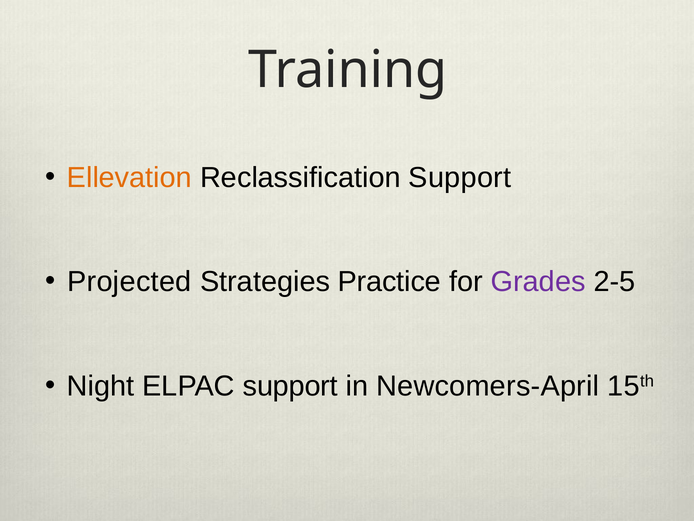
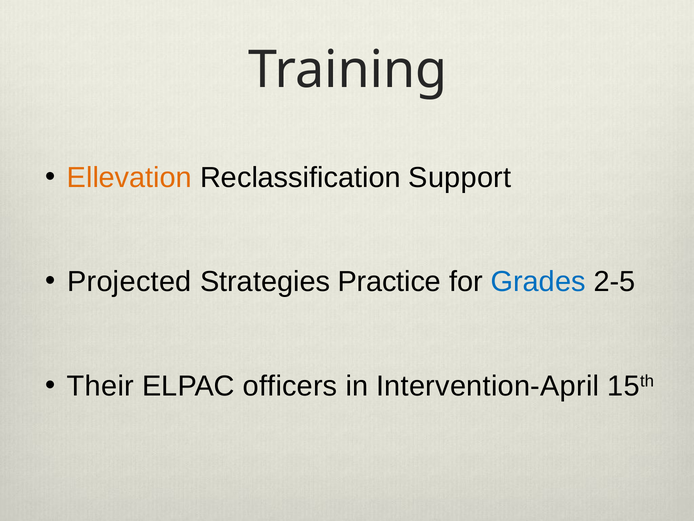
Grades colour: purple -> blue (538, 282)
Night: Night -> Their (100, 386)
ELPAC support: support -> officers (290, 386)
Newcomers-April: Newcomers-April -> Intervention-April (488, 386)
